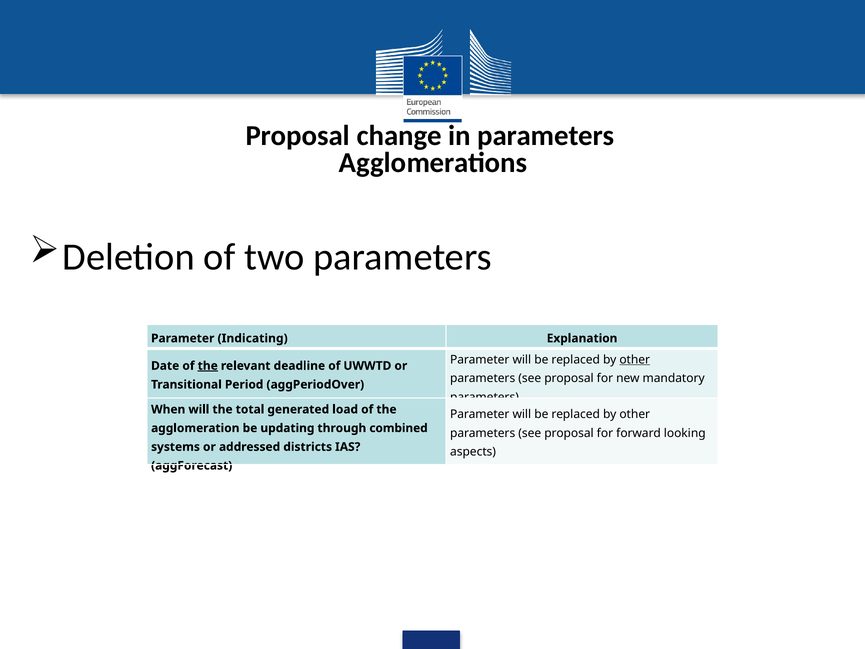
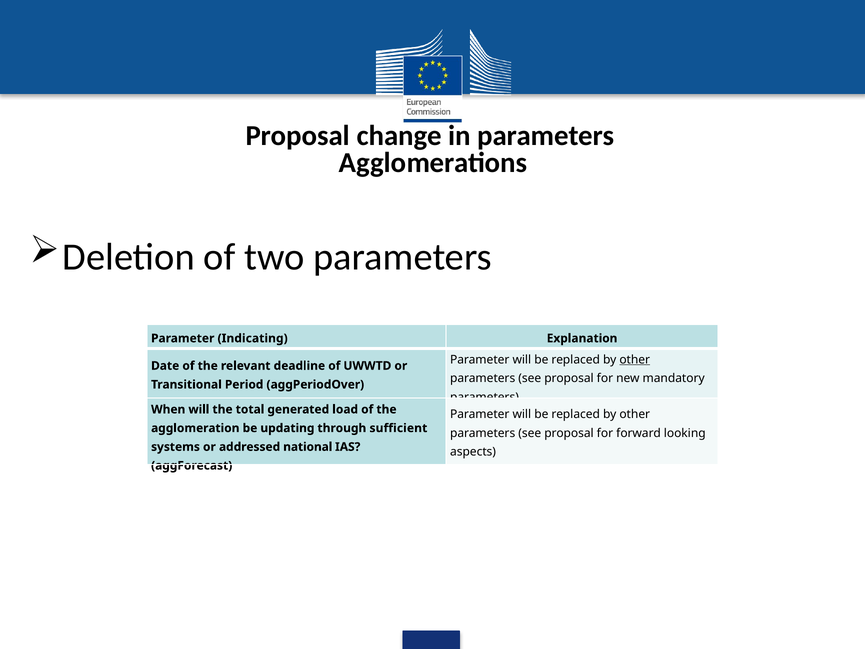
the underline: present -> none (208, 366)
combined: combined -> sufficient (398, 428)
districts: districts -> national (308, 447)
